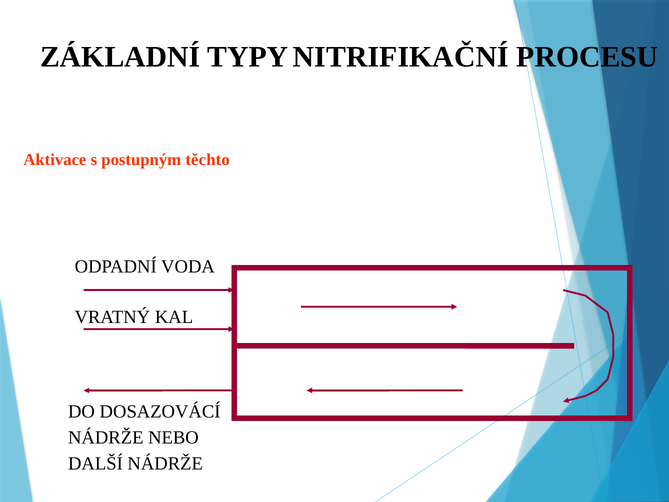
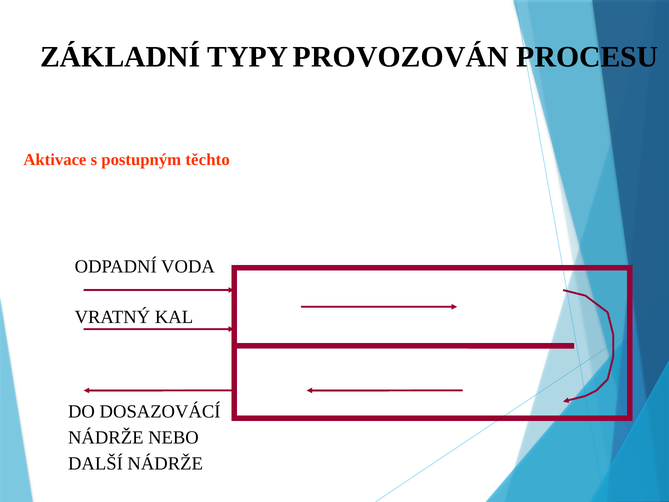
NITRIFIKAČNÍ: NITRIFIKAČNÍ -> PROVOZOVÁN (401, 57)
